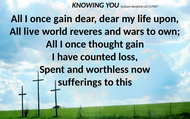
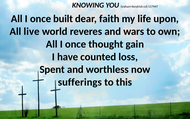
once gain: gain -> built (63, 19)
dear dear: dear -> faith (109, 19)
